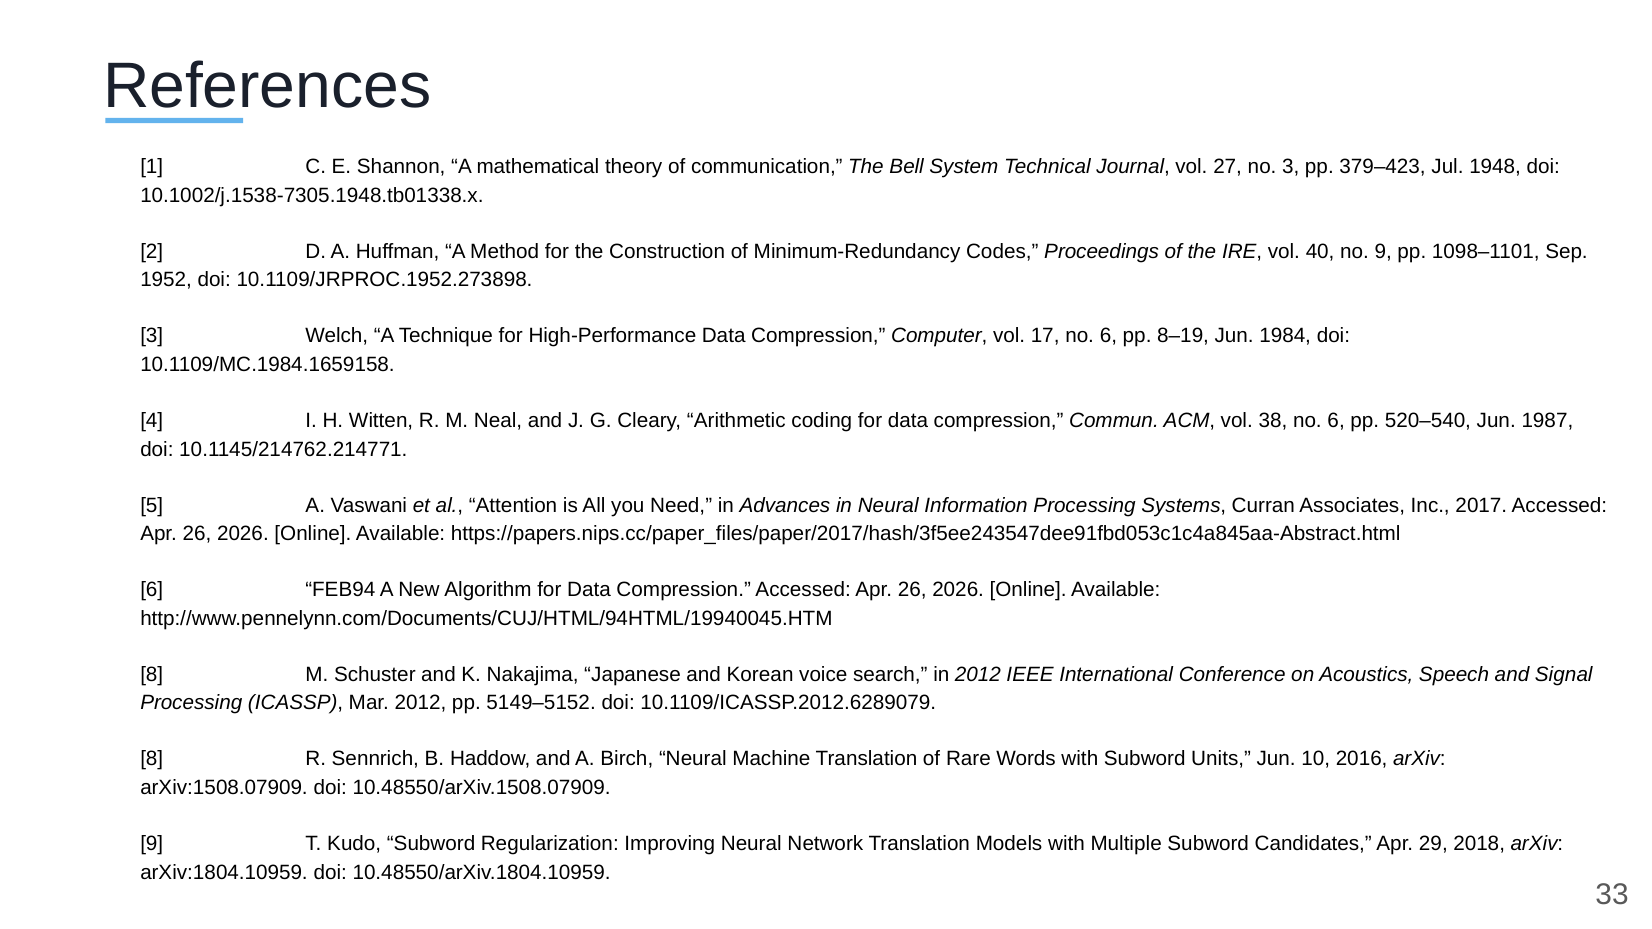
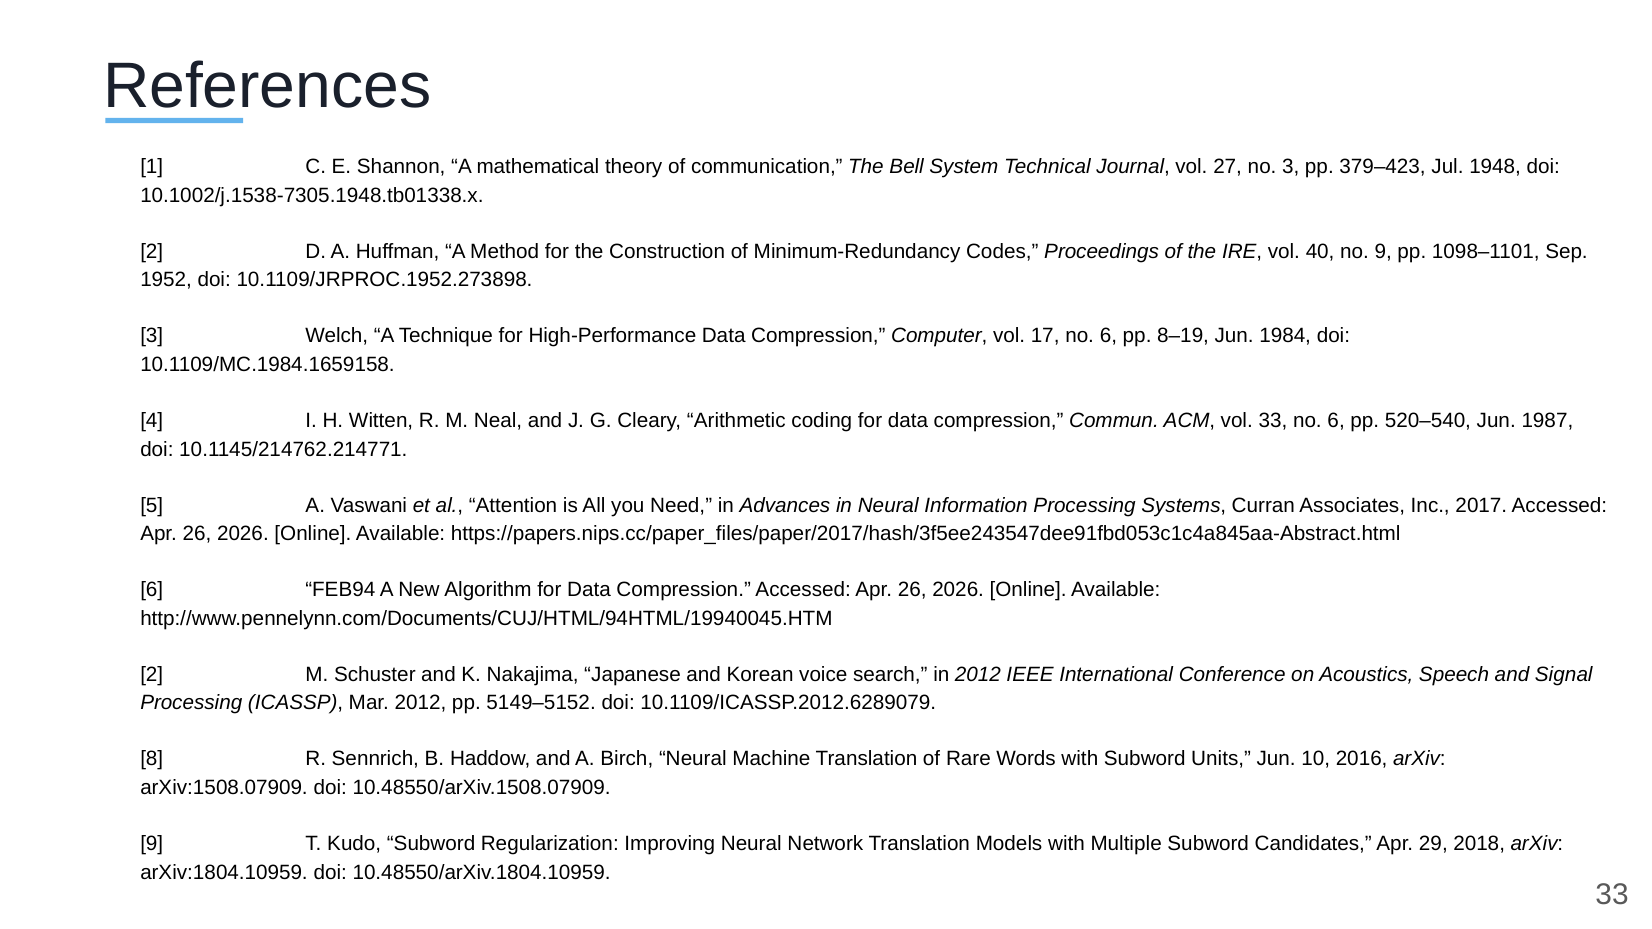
vol 38: 38 -> 33 (1273, 421)
8: 8 -> 2 (152, 675)
